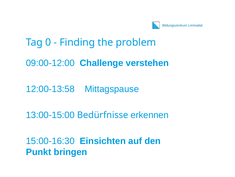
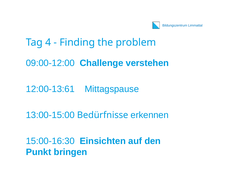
0: 0 -> 4 (48, 42)
12:00-13:58: 12:00-13:58 -> 12:00-13:61 (50, 89)
